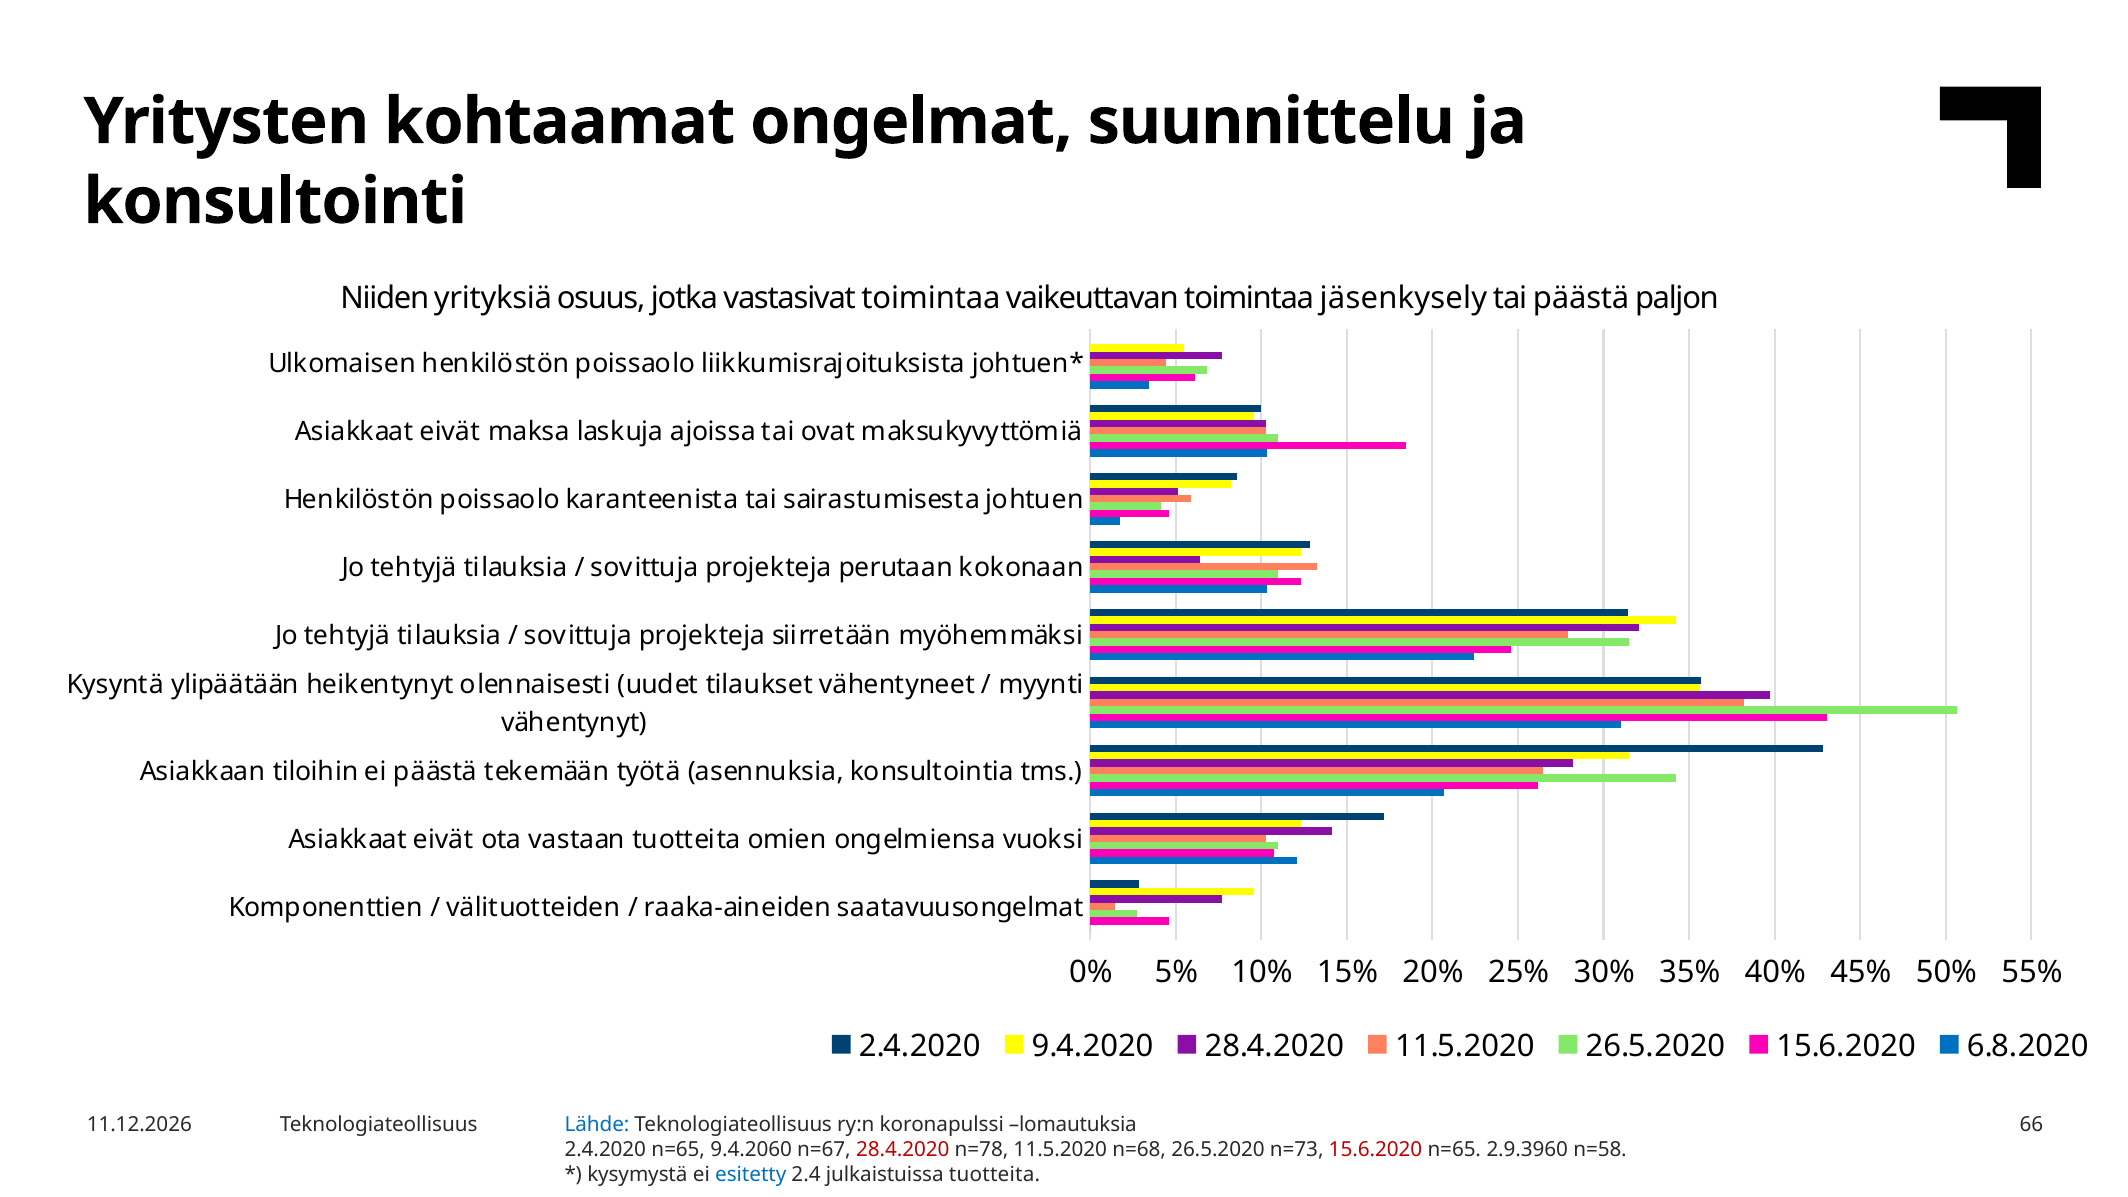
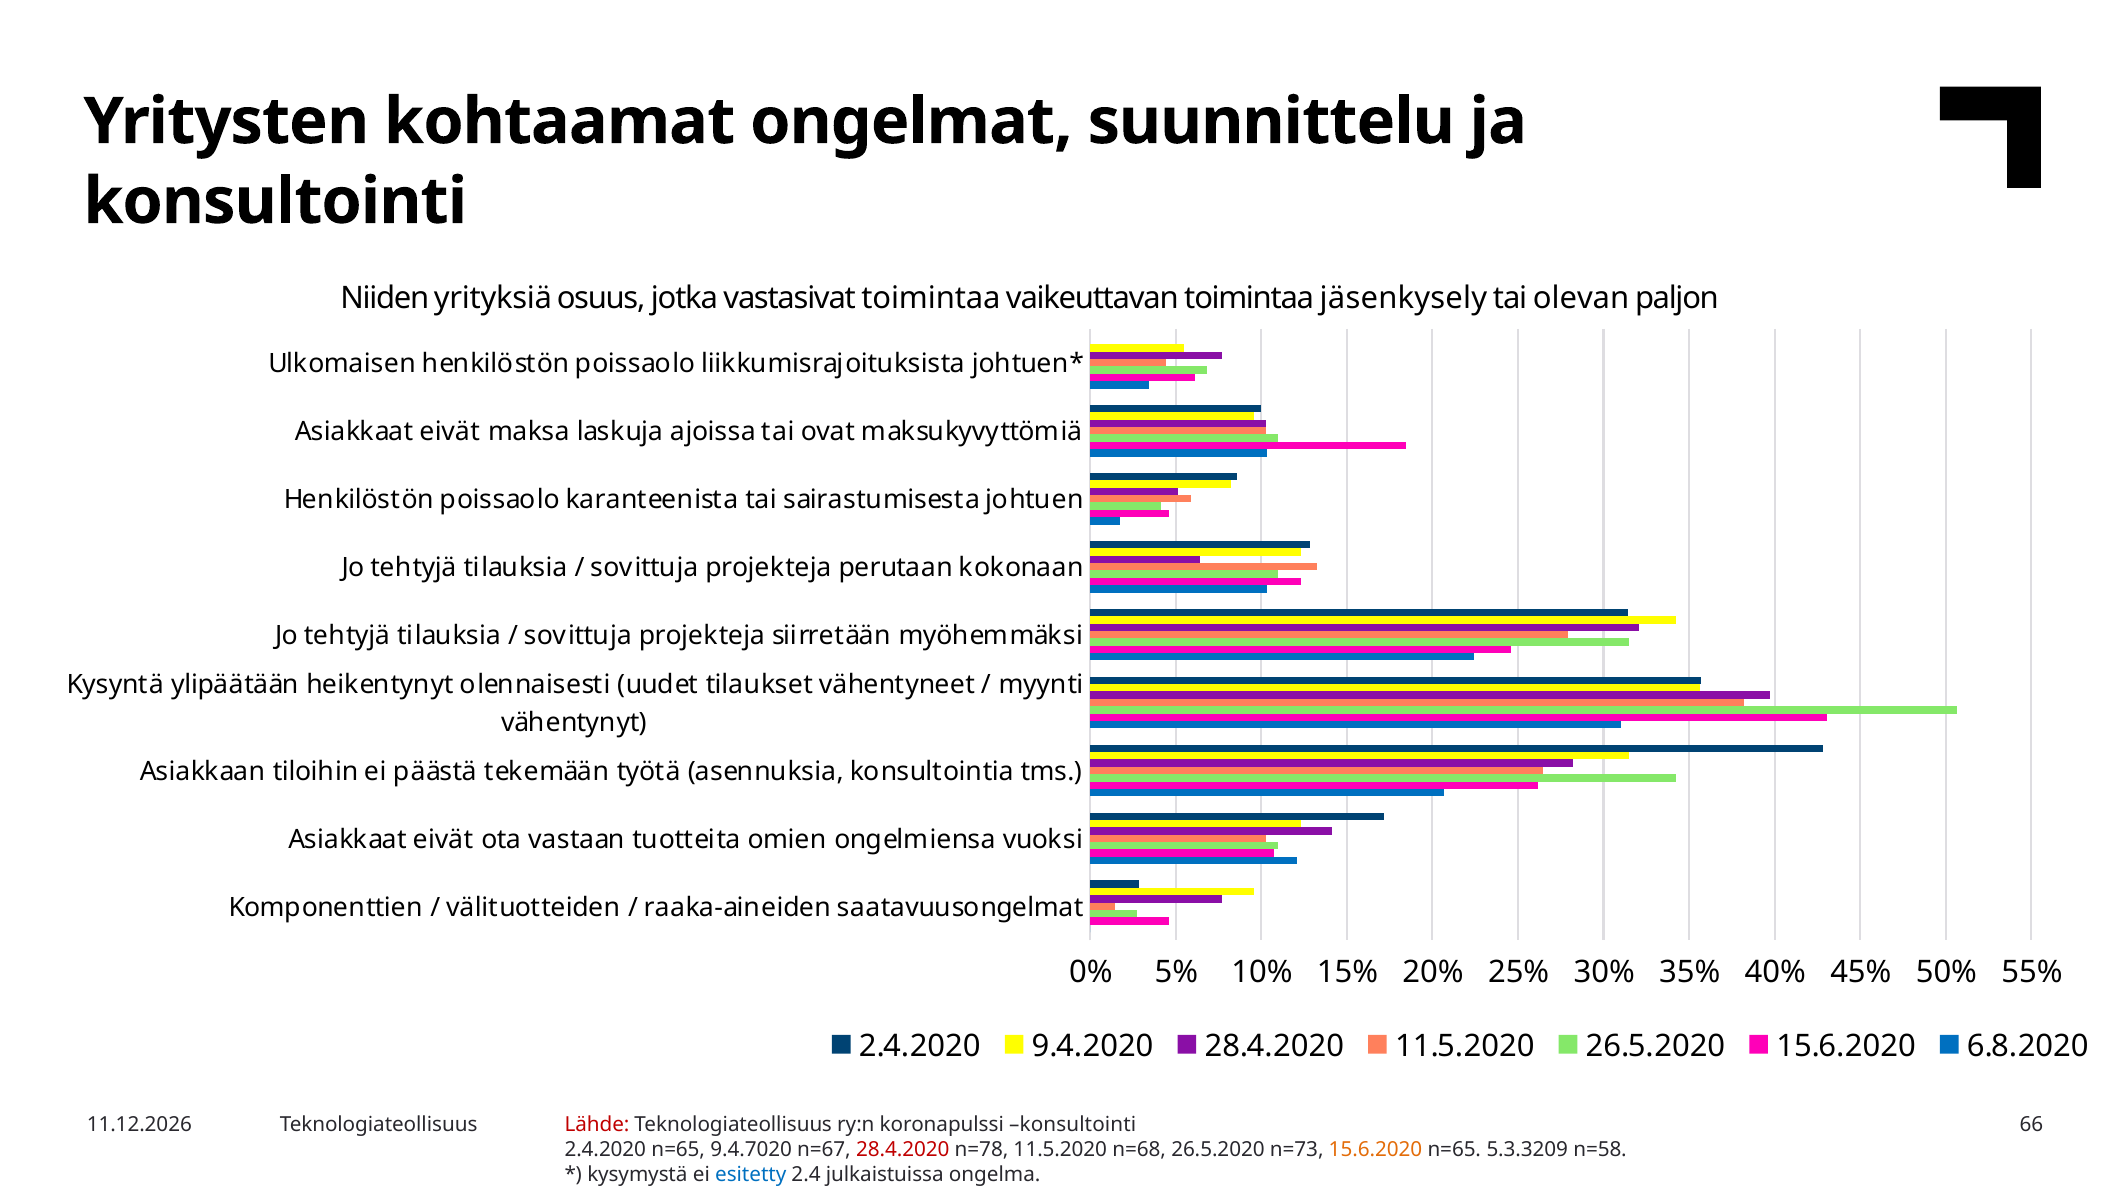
tai päästä: päästä -> olevan (1581, 298)
Lähde colour: blue -> red (597, 1125)
koronapulssi lomautuksia: lomautuksia -> konsultointi (1073, 1125)
9.4.2060: 9.4.2060 -> 9.4.7020 (751, 1149)
15.6.2020 colour: red -> orange (1375, 1149)
2.9.3960: 2.9.3960 -> 5.3.3209 (1527, 1149)
julkaistuissa tuotteita: tuotteita -> ongelma (995, 1174)
